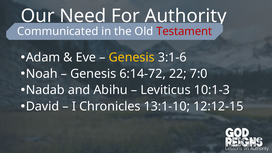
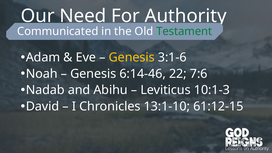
Testament colour: red -> green (184, 31)
6:14-72: 6:14-72 -> 6:14-46 (143, 74)
7:0: 7:0 -> 7:6 (199, 74)
12:12-15: 12:12-15 -> 61:12-15 (218, 106)
